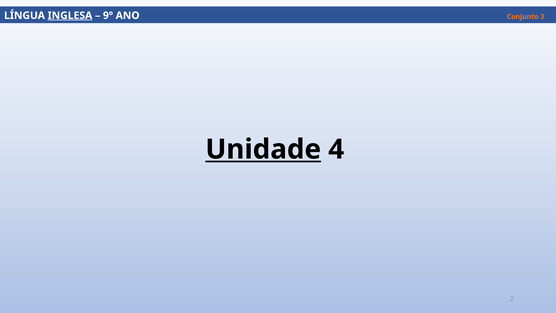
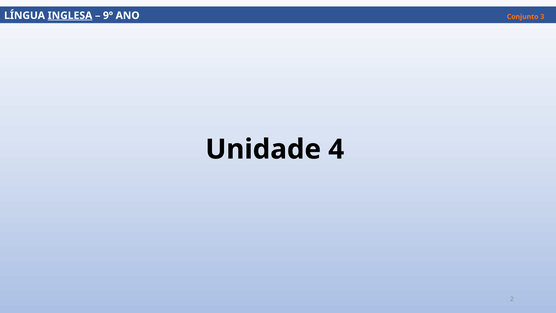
Unidade underline: present -> none (263, 149)
